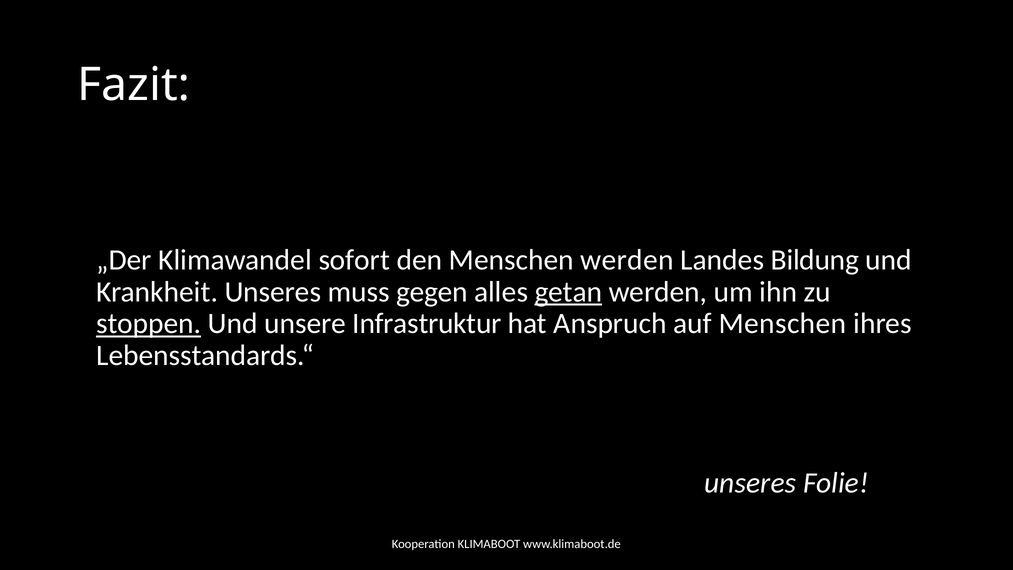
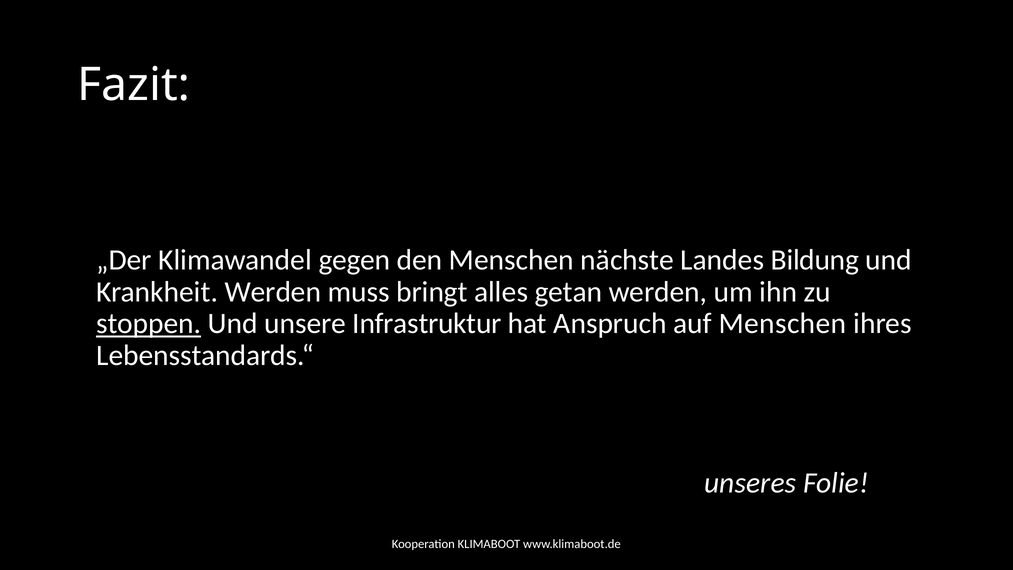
sofort: sofort -> gegen (354, 260)
Menschen werden: werden -> nächste (627, 260)
Krankheit Unseres: Unseres -> Werden (273, 292)
gegen: gegen -> bringt (432, 292)
getan underline: present -> none (568, 292)
